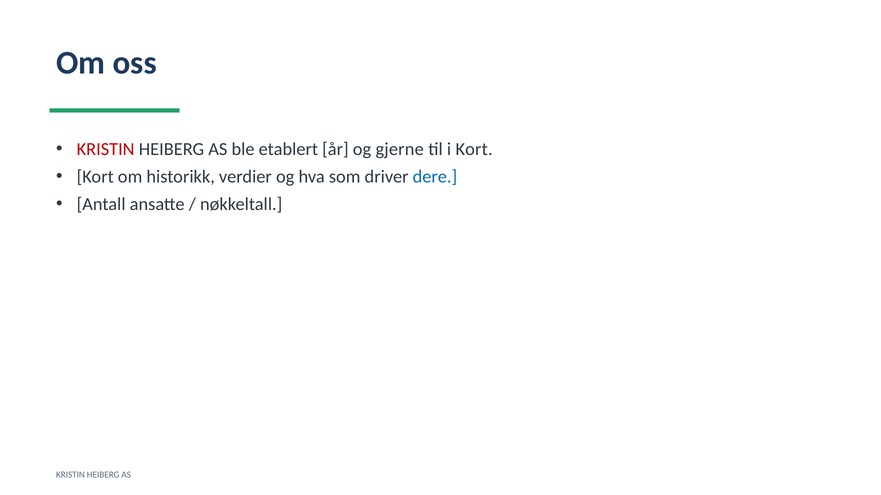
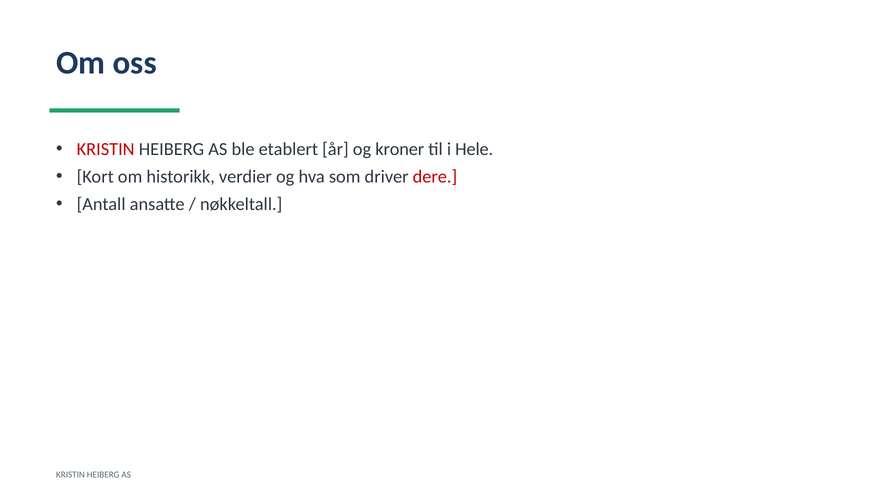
gjerne: gjerne -> kroner (400, 149)
i Kort: Kort -> Hele (474, 149)
dere colour: blue -> red (435, 177)
